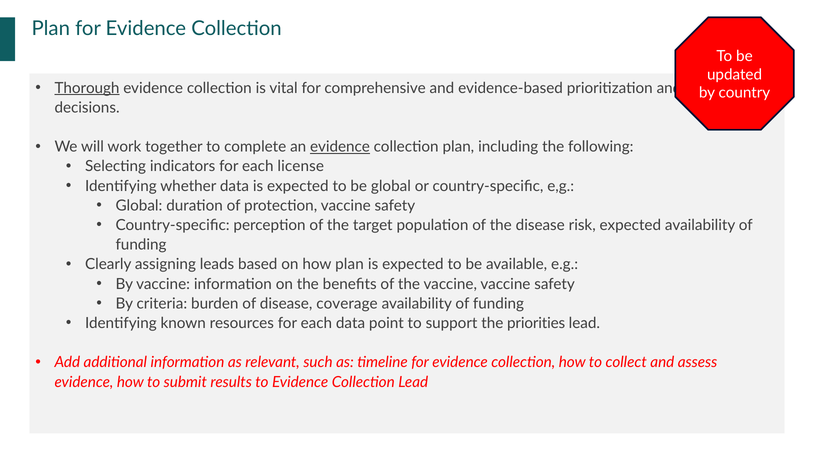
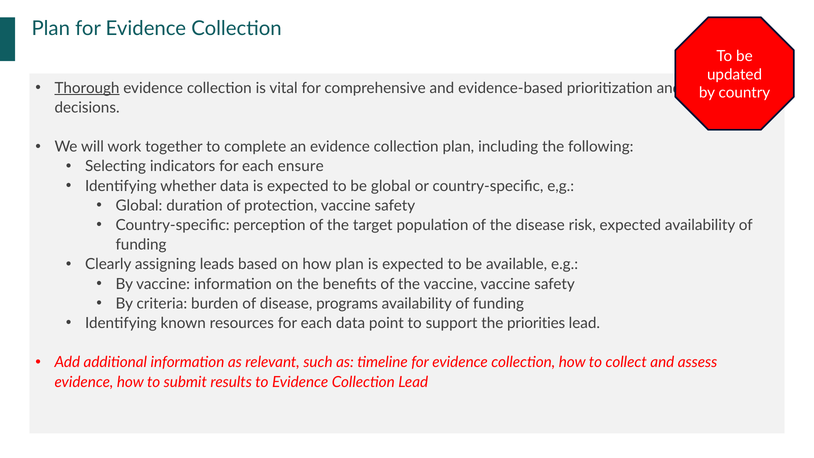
evidence underline: present -> none (340, 147)
license: license -> ensure (301, 166)
coverage: coverage -> programs (347, 304)
